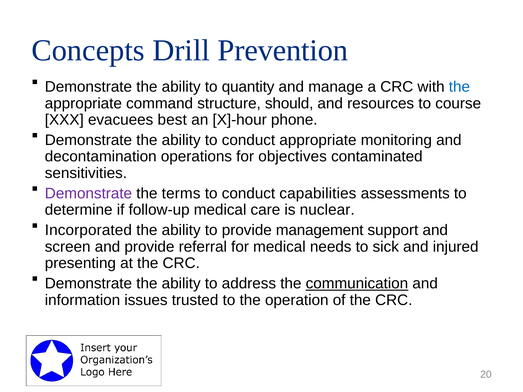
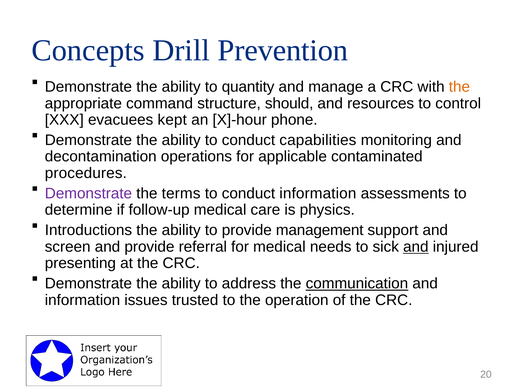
the colour: blue -> orange (459, 87)
course: course -> control (458, 103)
best: best -> kept (172, 120)
conduct appropriate: appropriate -> capabilities (318, 140)
objectives: objectives -> applicable (293, 157)
sensitivities: sensitivities -> procedures (86, 173)
conduct capabilities: capabilities -> information (318, 194)
nuclear: nuclear -> physics (327, 210)
Incorporated: Incorporated -> Introductions (88, 230)
and underline: none -> present (416, 247)
